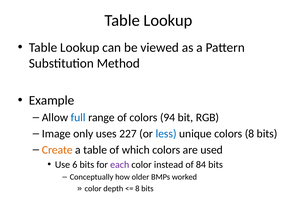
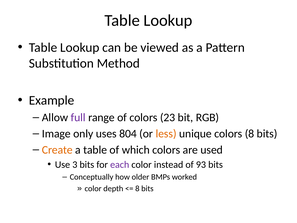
full colour: blue -> purple (78, 117)
94: 94 -> 23 (168, 117)
227: 227 -> 804 (128, 133)
less colour: blue -> orange (166, 133)
6: 6 -> 3 (75, 164)
84: 84 -> 93 (201, 164)
